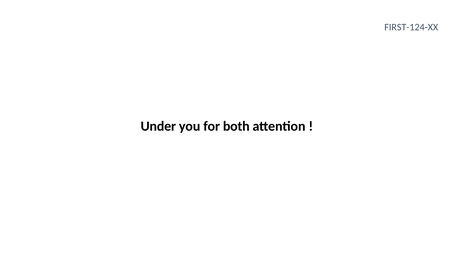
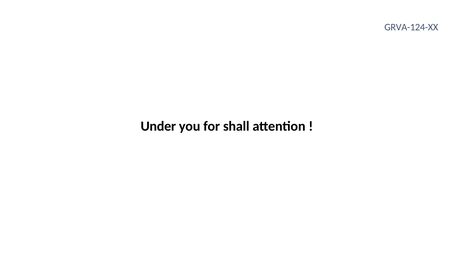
FIRST-124-XX: FIRST-124-XX -> GRVA-124-XX (411, 27)
both: both -> shall (236, 126)
